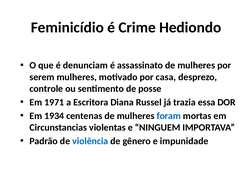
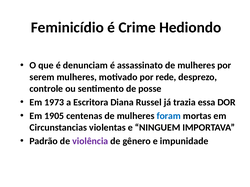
casa: casa -> rede (166, 77)
1971: 1971 -> 1973 (54, 103)
1934: 1934 -> 1905 (54, 116)
violência colour: blue -> purple (90, 141)
